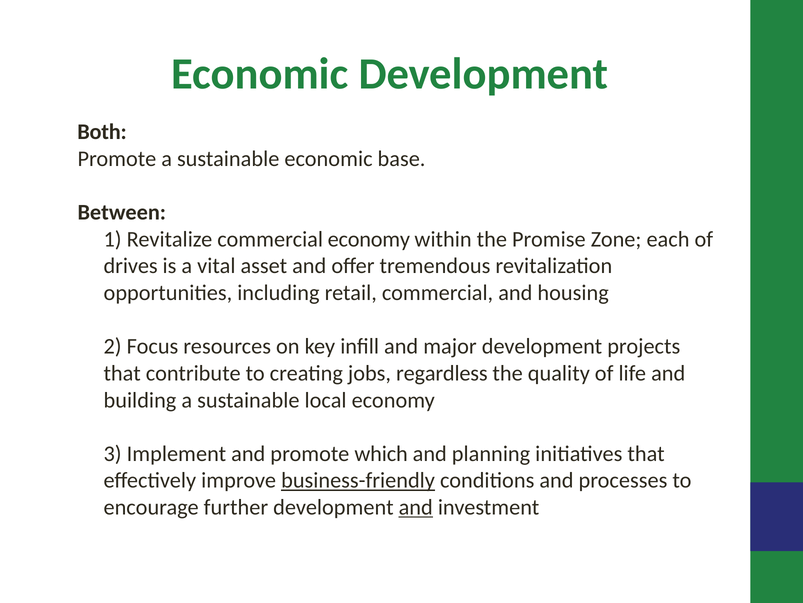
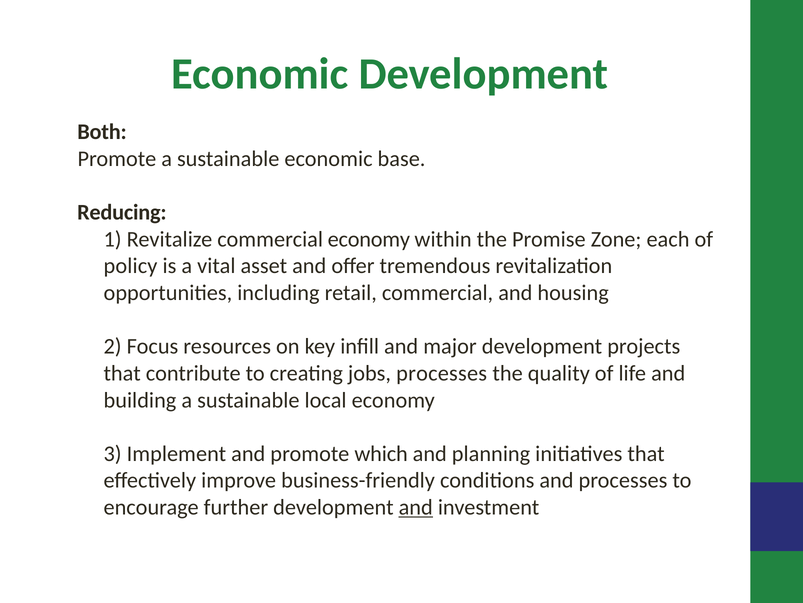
Between: Between -> Reducing (122, 212)
drives: drives -> policy (131, 266)
jobs regardless: regardless -> processes (442, 373)
business-friendly underline: present -> none (358, 480)
